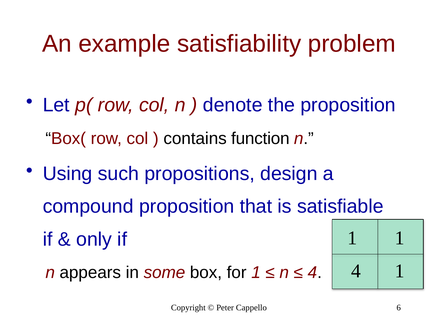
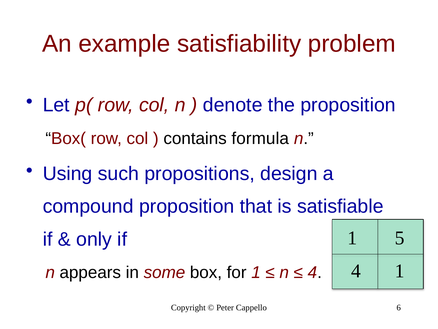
function: function -> formula (260, 138)
1 1: 1 -> 5 (400, 238)
